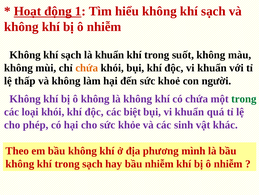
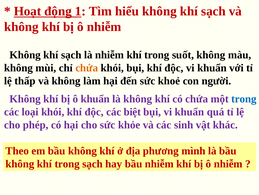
là khuẩn: khuẩn -> nhiễm (110, 55)
ô không: không -> khuẩn (95, 98)
trong colour: green -> blue (244, 98)
